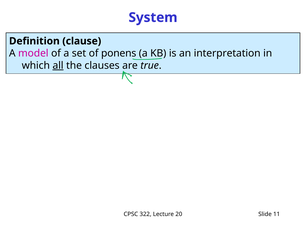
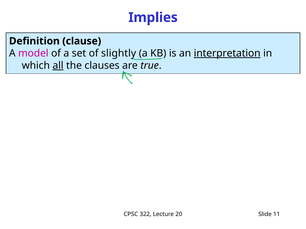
System: System -> Implies (153, 18)
ponens: ponens -> slightly (119, 53)
interpretation underline: none -> present (227, 53)
